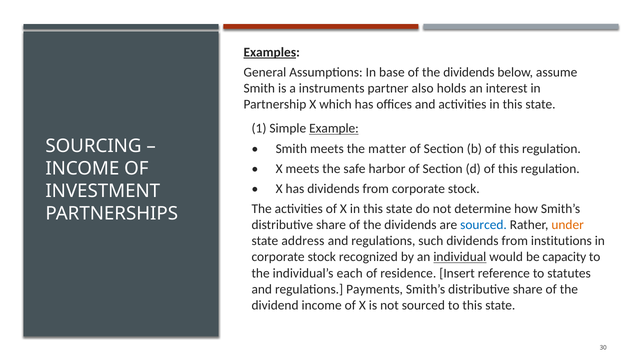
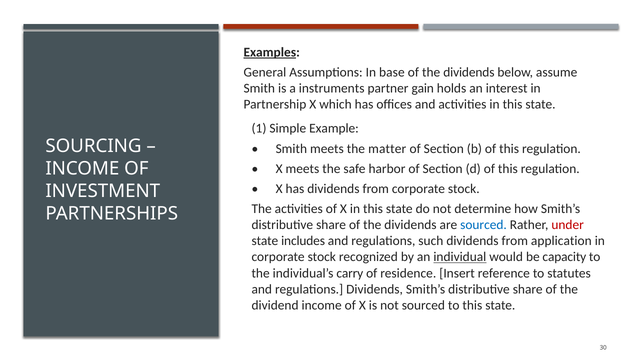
also: also -> gain (423, 88)
Example underline: present -> none (334, 129)
under colour: orange -> red (568, 225)
address: address -> includes (303, 241)
institutions: institutions -> application (561, 241)
each: each -> carry (350, 273)
regulations Payments: Payments -> Dividends (375, 289)
